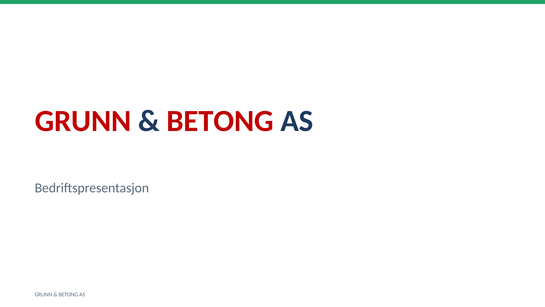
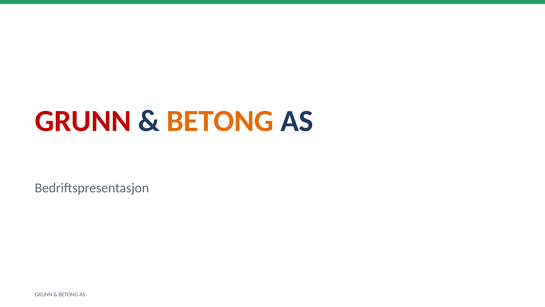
BETONG colour: red -> orange (220, 121)
